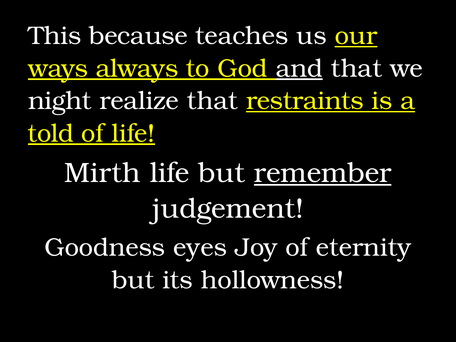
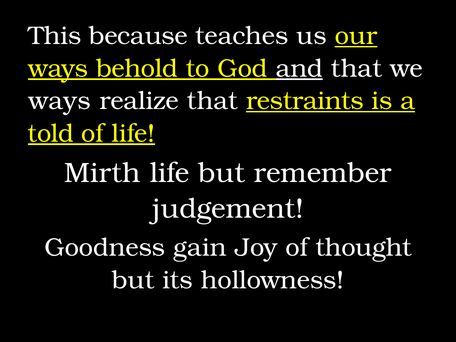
always: always -> behold (137, 68)
night: night -> ways (60, 101)
remember underline: present -> none (323, 173)
eyes: eyes -> gain (200, 248)
eternity: eternity -> thought (364, 248)
